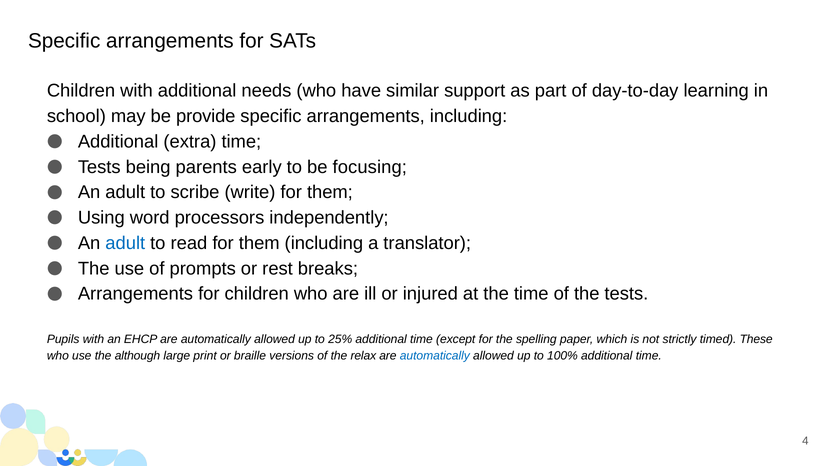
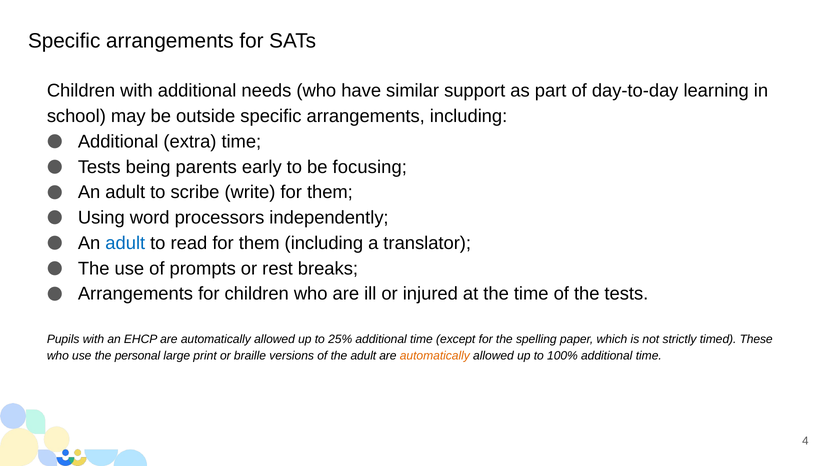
provide: provide -> outside (206, 116)
although: although -> personal (137, 356)
the relax: relax -> adult (363, 356)
automatically colour: blue -> orange (435, 356)
